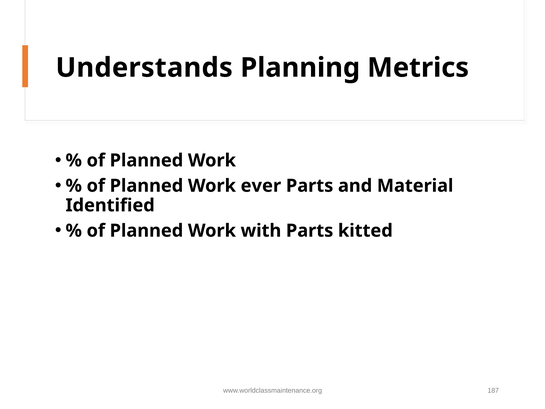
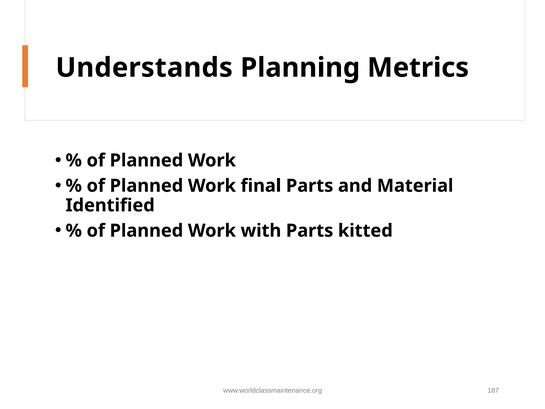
ever: ever -> final (261, 186)
